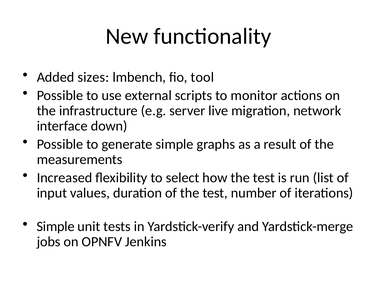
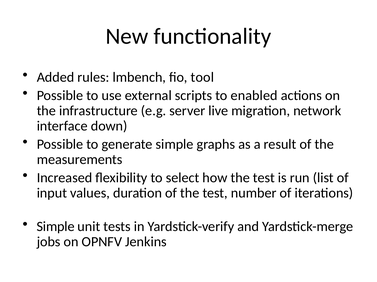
sizes: sizes -> rules (93, 77)
monitor: monitor -> enabled (254, 96)
